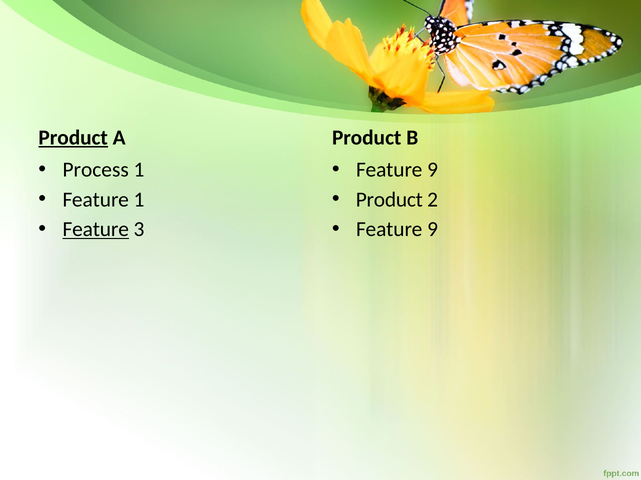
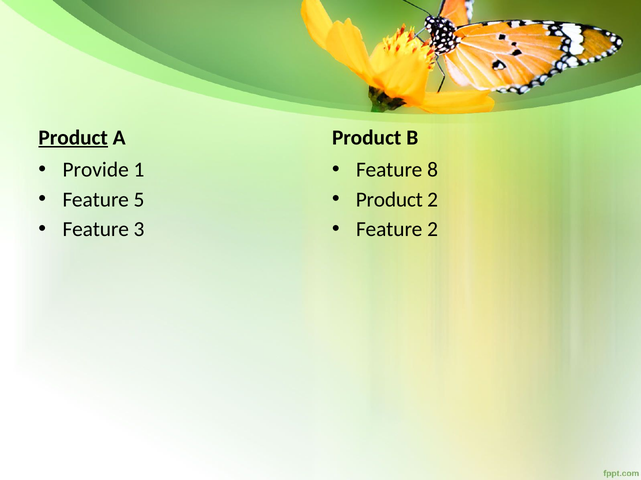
Process: Process -> Provide (96, 170)
9: 9 -> 8 (433, 170)
Feature 1: 1 -> 5 (139, 200)
Feature underline: present -> none (96, 230)
9: 9 -> 2 (433, 230)
